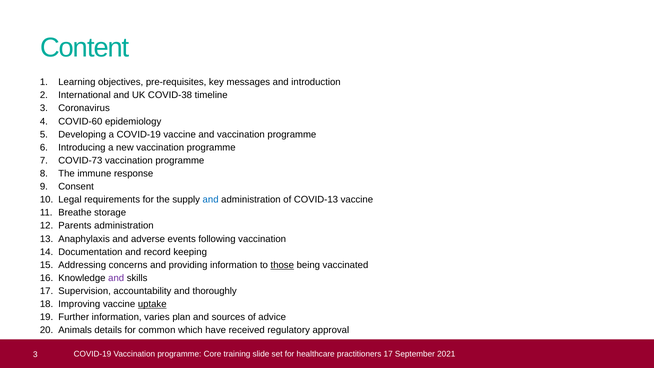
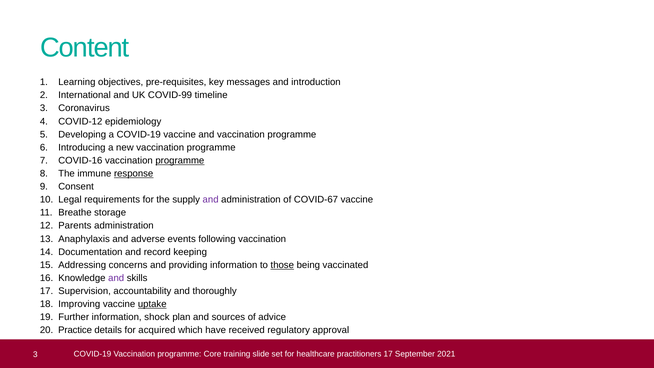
COVID-38: COVID-38 -> COVID-99 (170, 95)
COVID-60: COVID-60 -> COVID-12 (80, 121)
COVID-73: COVID-73 -> COVID-16 (80, 160)
programme underline: none -> present (180, 160)
response underline: none -> present (134, 174)
and colour: blue -> purple (211, 200)
COVID-13: COVID-13 -> COVID-67 (316, 200)
varies: varies -> shock (157, 317)
Animals: Animals -> Practice (75, 330)
common: common -> acquired (157, 330)
